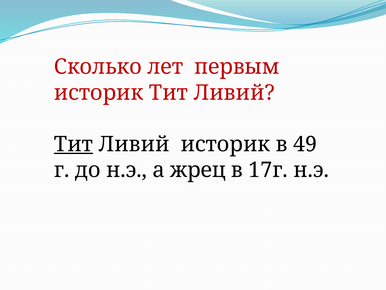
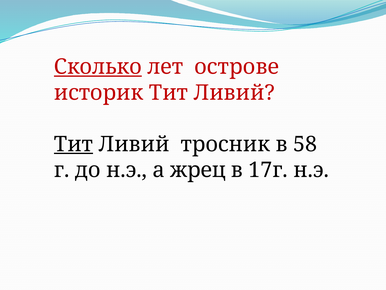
Сколько underline: none -> present (98, 67)
первым: первым -> острове (237, 67)
Ливий историк: историк -> тросник (225, 144)
49: 49 -> 58 (305, 144)
